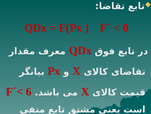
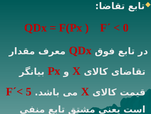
6: 6 -> 5 (29, 91)
